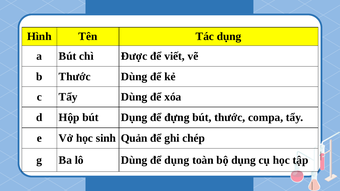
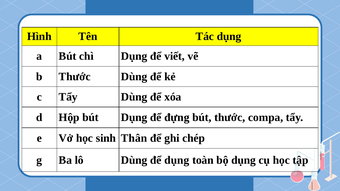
chì Được: Được -> Dụng (134, 56)
Quản: Quản -> Thân (134, 138)
